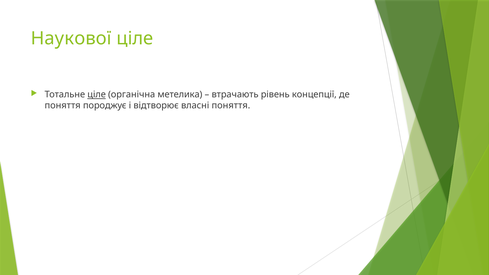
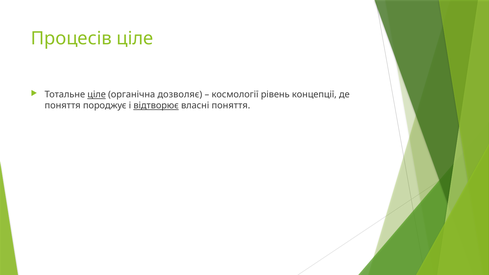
Наукової: Наукової -> Процесів (71, 39)
метелика: метелика -> дозволяє (180, 95)
втрачають: втрачають -> космології (235, 95)
відтворює underline: none -> present (156, 106)
